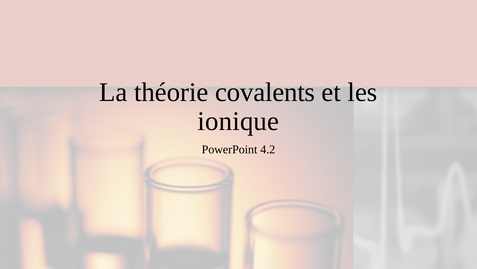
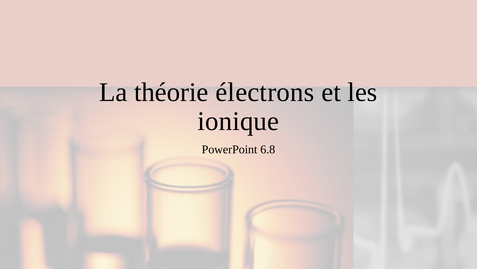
covalents: covalents -> électrons (265, 92)
4.2: 4.2 -> 6.8 (268, 149)
